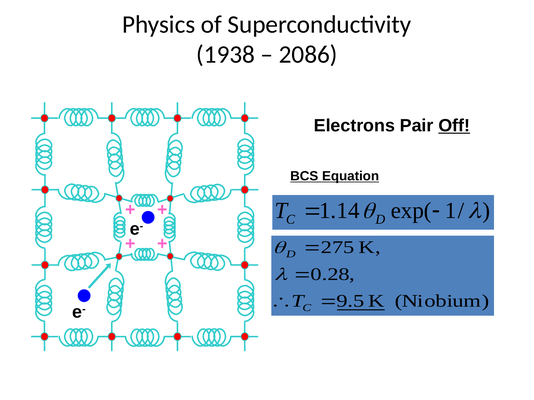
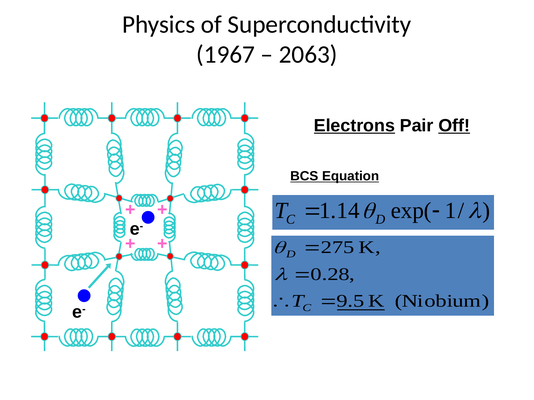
1938: 1938 -> 1967 (226, 55)
2086: 2086 -> 2063 (308, 55)
Electrons underline: none -> present (354, 126)
